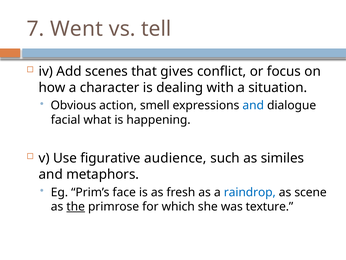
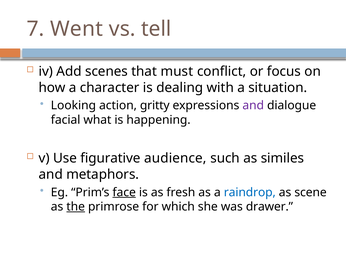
gives: gives -> must (177, 71)
Obvious: Obvious -> Looking (73, 105)
smell: smell -> gritty (155, 105)
and colour: blue -> purple (253, 105)
face underline: none -> present (124, 192)
texture: texture -> drawer (269, 206)
